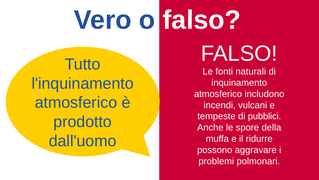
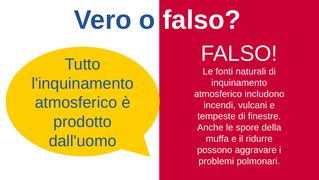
pubblici: pubblici -> finestre (264, 116)
